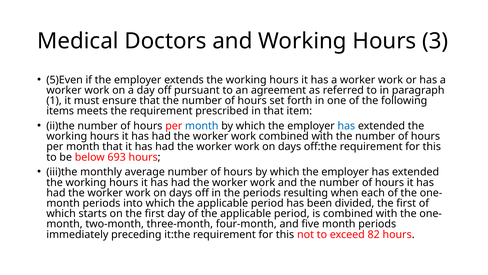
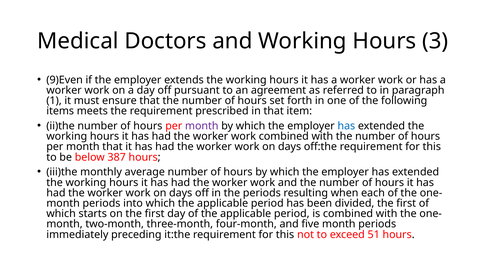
5)Even: 5)Even -> 9)Even (65, 80)
month colour: blue -> purple (202, 126)
693: 693 -> 387 (117, 157)
82: 82 -> 51 (374, 234)
